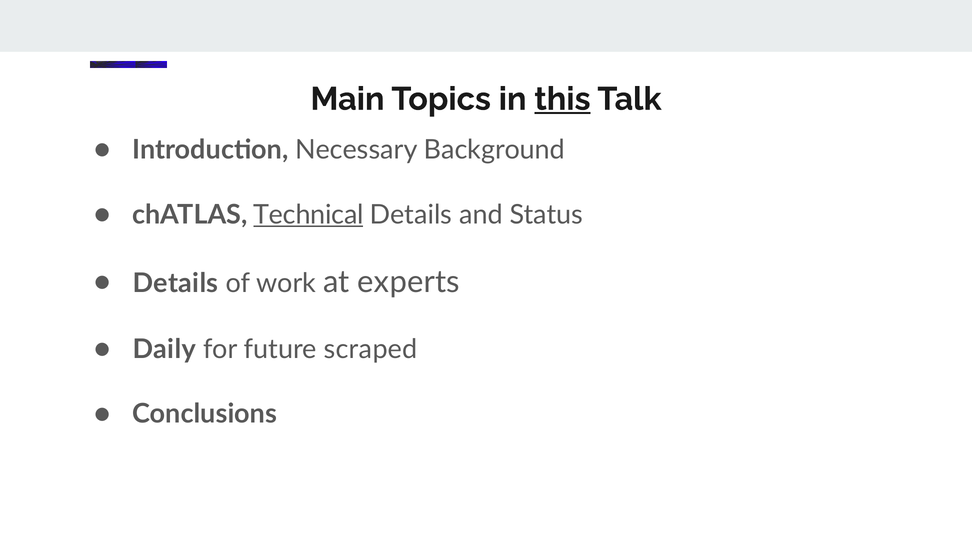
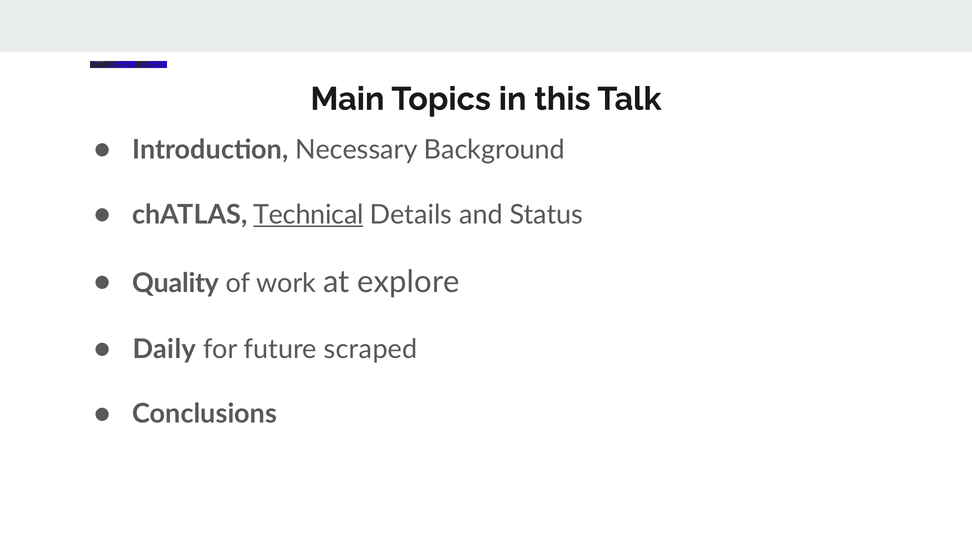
this underline: present -> none (562, 99)
Details: Details -> Quality (176, 283)
experts: experts -> explore (409, 282)
